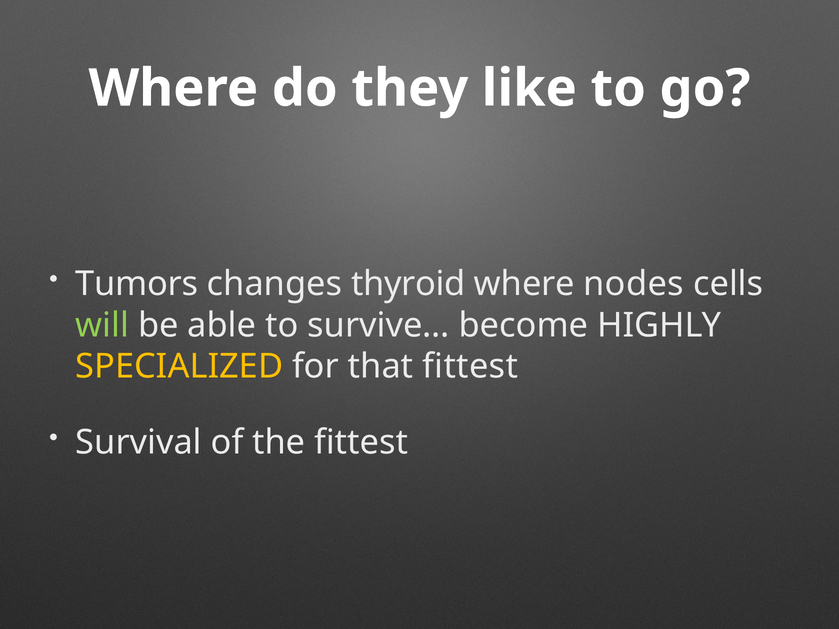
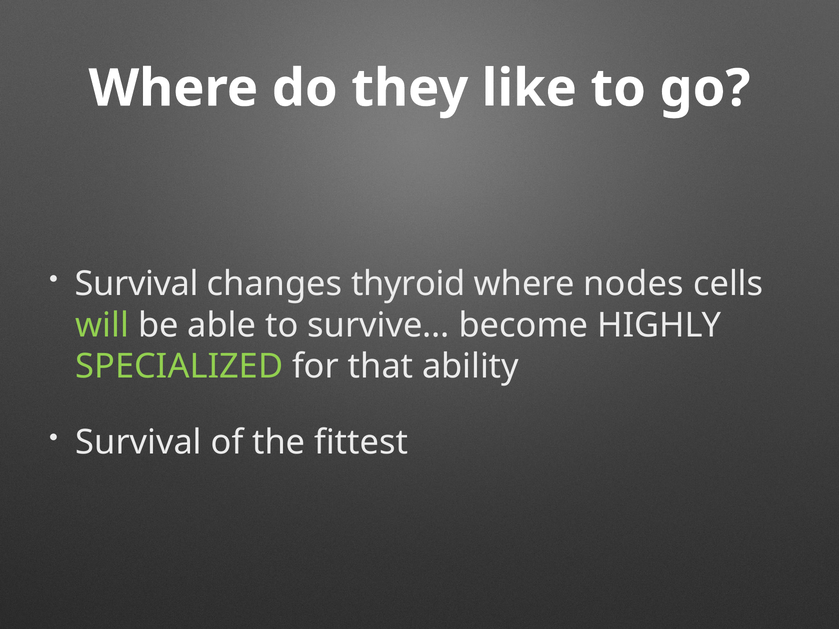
Tumors: Tumors -> Survival (137, 284)
SPECIALIZED colour: yellow -> light green (179, 367)
that fittest: fittest -> ability (470, 367)
